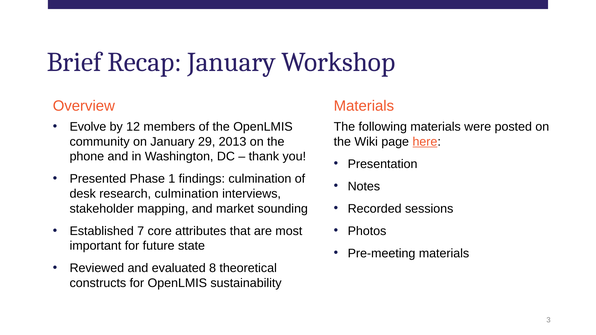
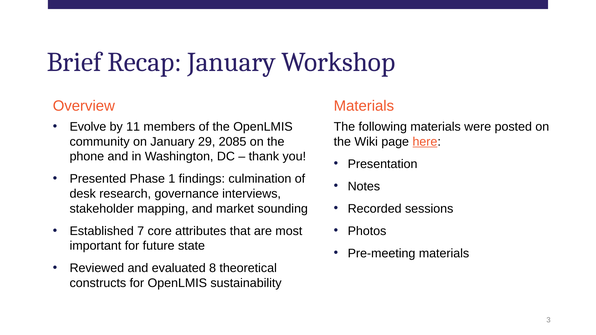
12: 12 -> 11 (133, 127)
2013: 2013 -> 2085 (233, 142)
research culmination: culmination -> governance (187, 194)
